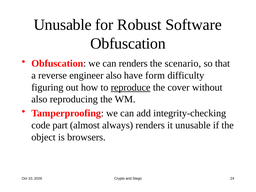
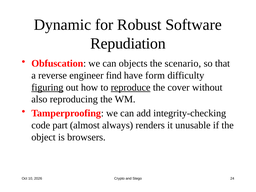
Unusable: Unusable -> Dynamic (63, 25)
Obfuscation: Obfuscation -> Repudiation (128, 44)
can renders: renders -> objects (133, 63)
engineer also: also -> find (114, 75)
figuring underline: none -> present (47, 87)
